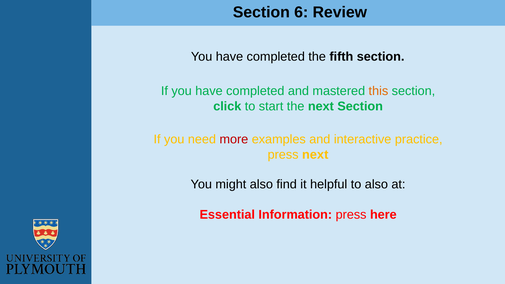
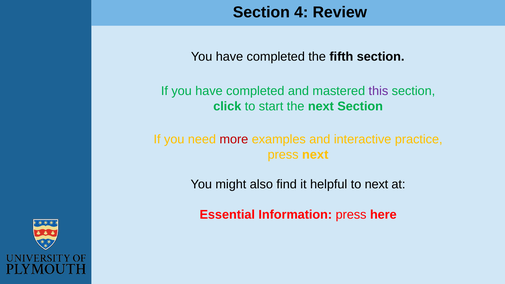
6: 6 -> 4 (301, 12)
this colour: orange -> purple (378, 91)
to also: also -> next (376, 185)
